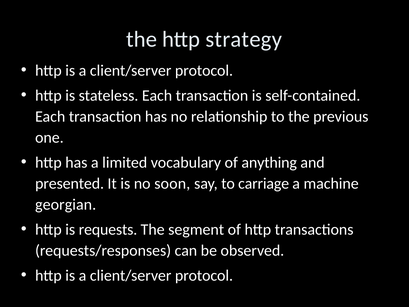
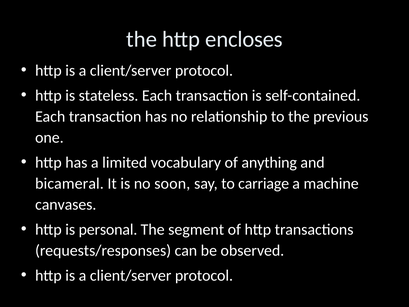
strategy: strategy -> encloses (244, 39)
presented: presented -> bicameral (69, 183)
georgian: georgian -> canvases (66, 204)
requests: requests -> personal (108, 229)
